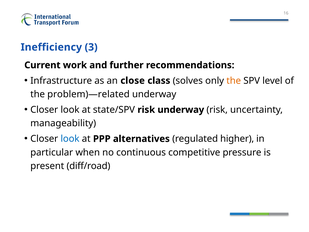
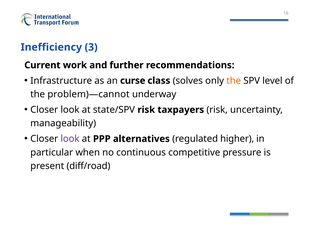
close: close -> curse (133, 81)
problem)—related: problem)—related -> problem)—cannot (88, 94)
risk underway: underway -> taxpayers (181, 110)
look colour: blue -> purple (70, 139)
